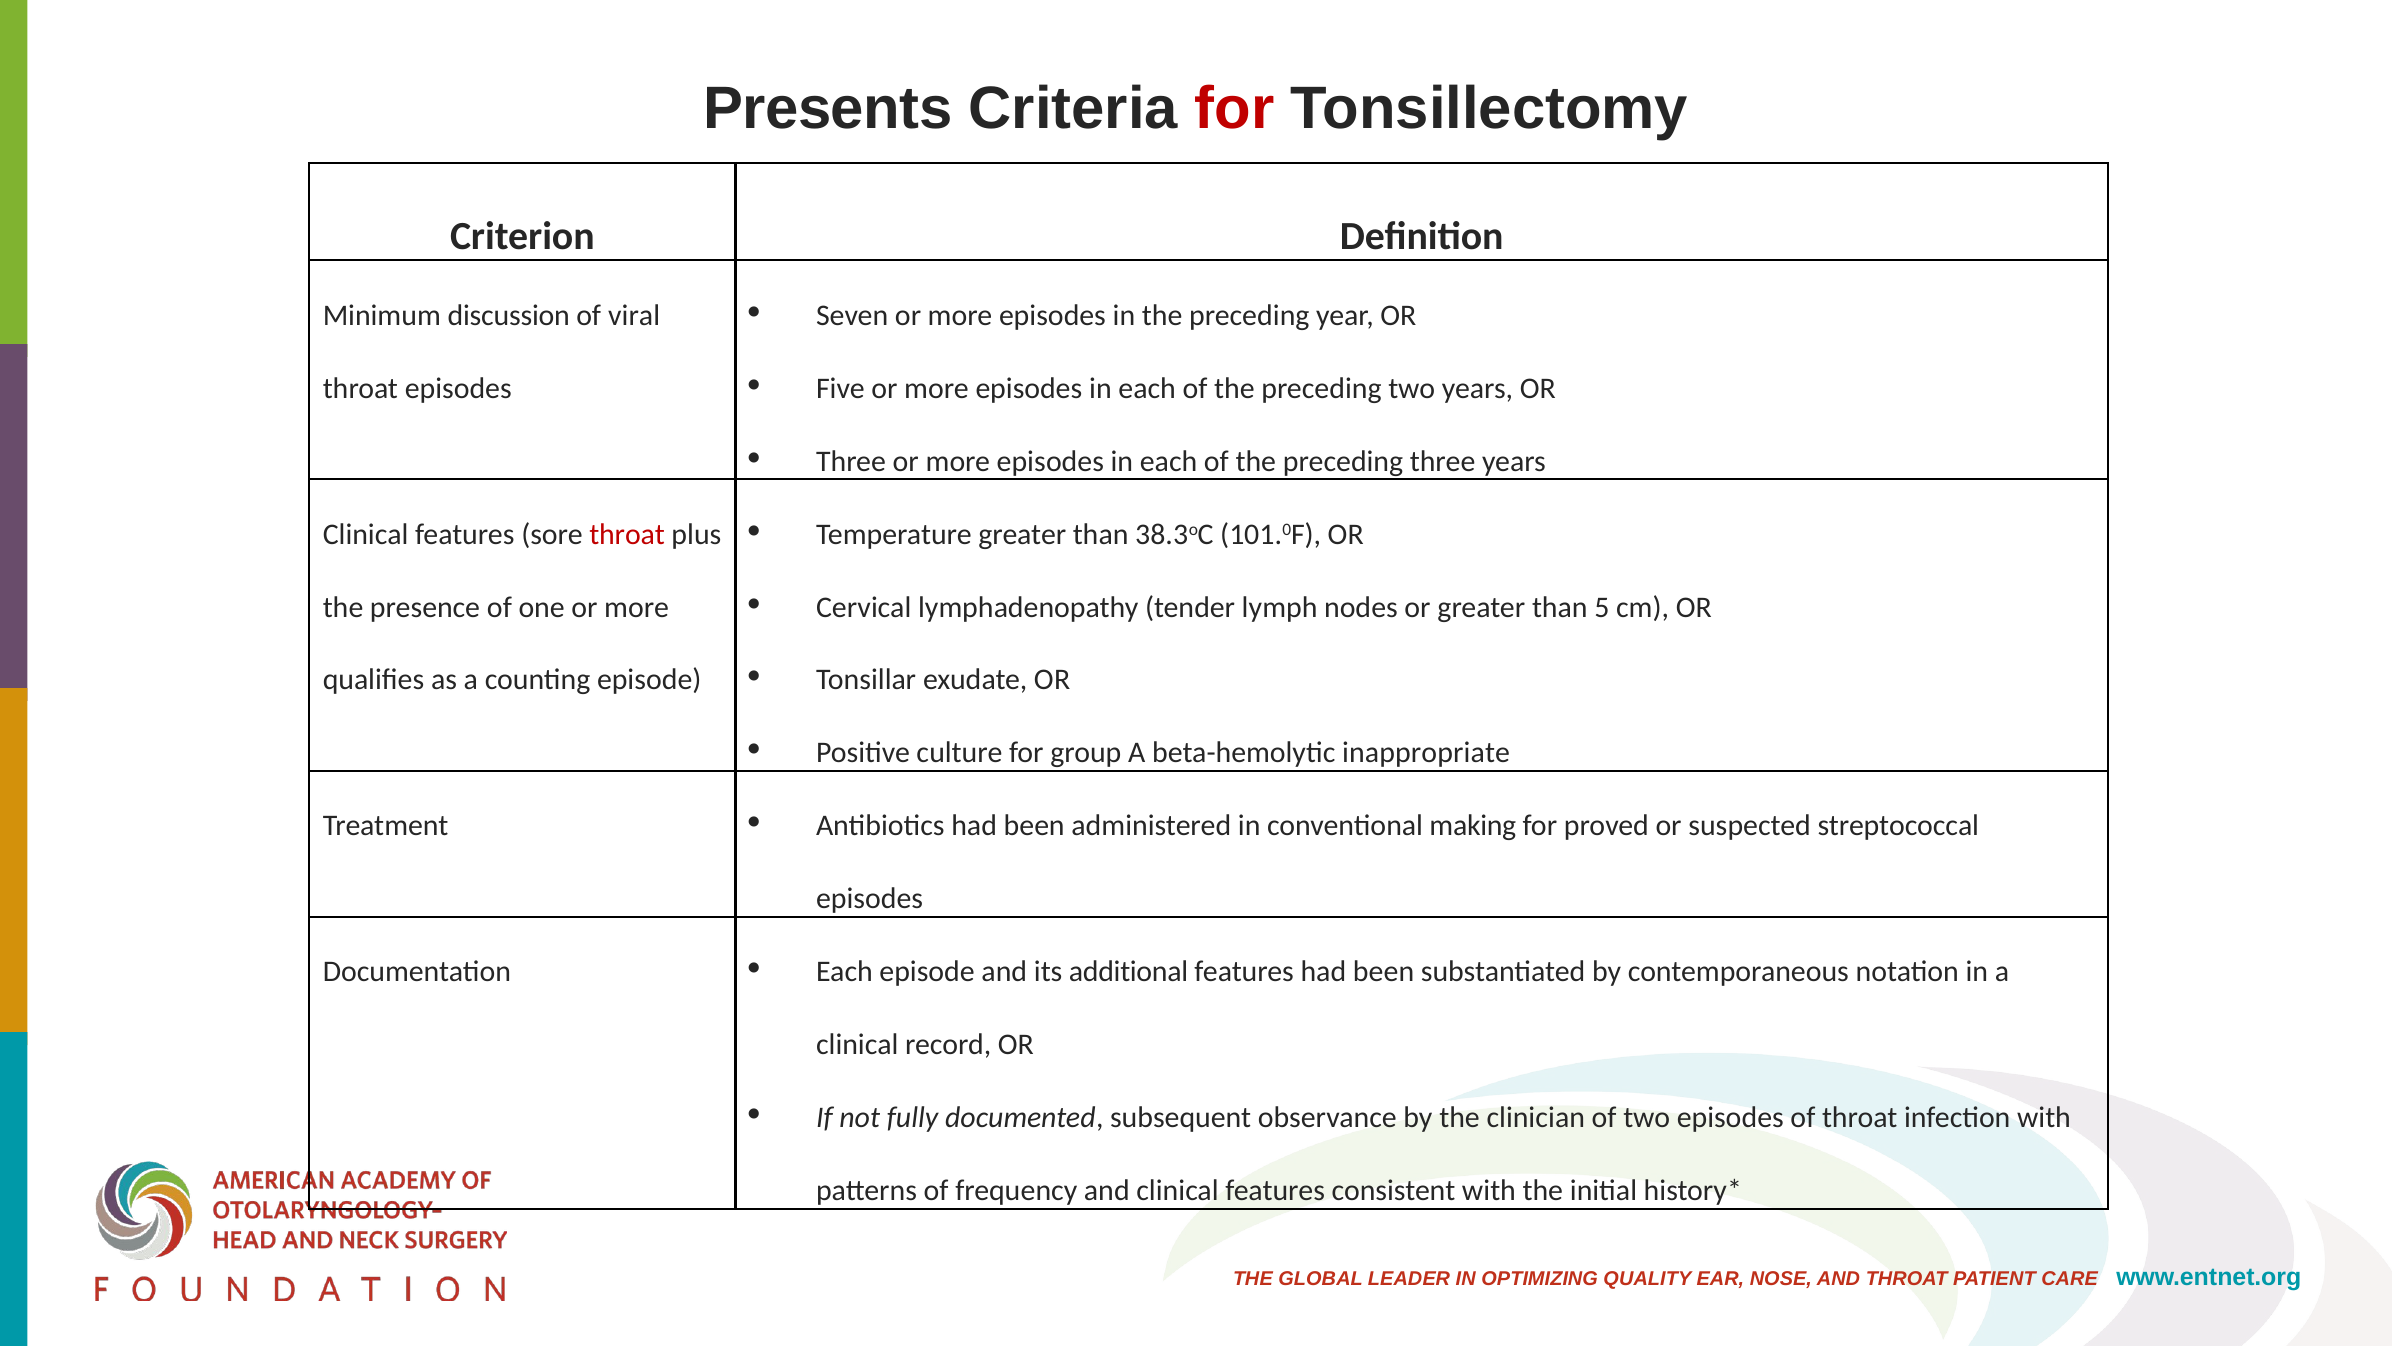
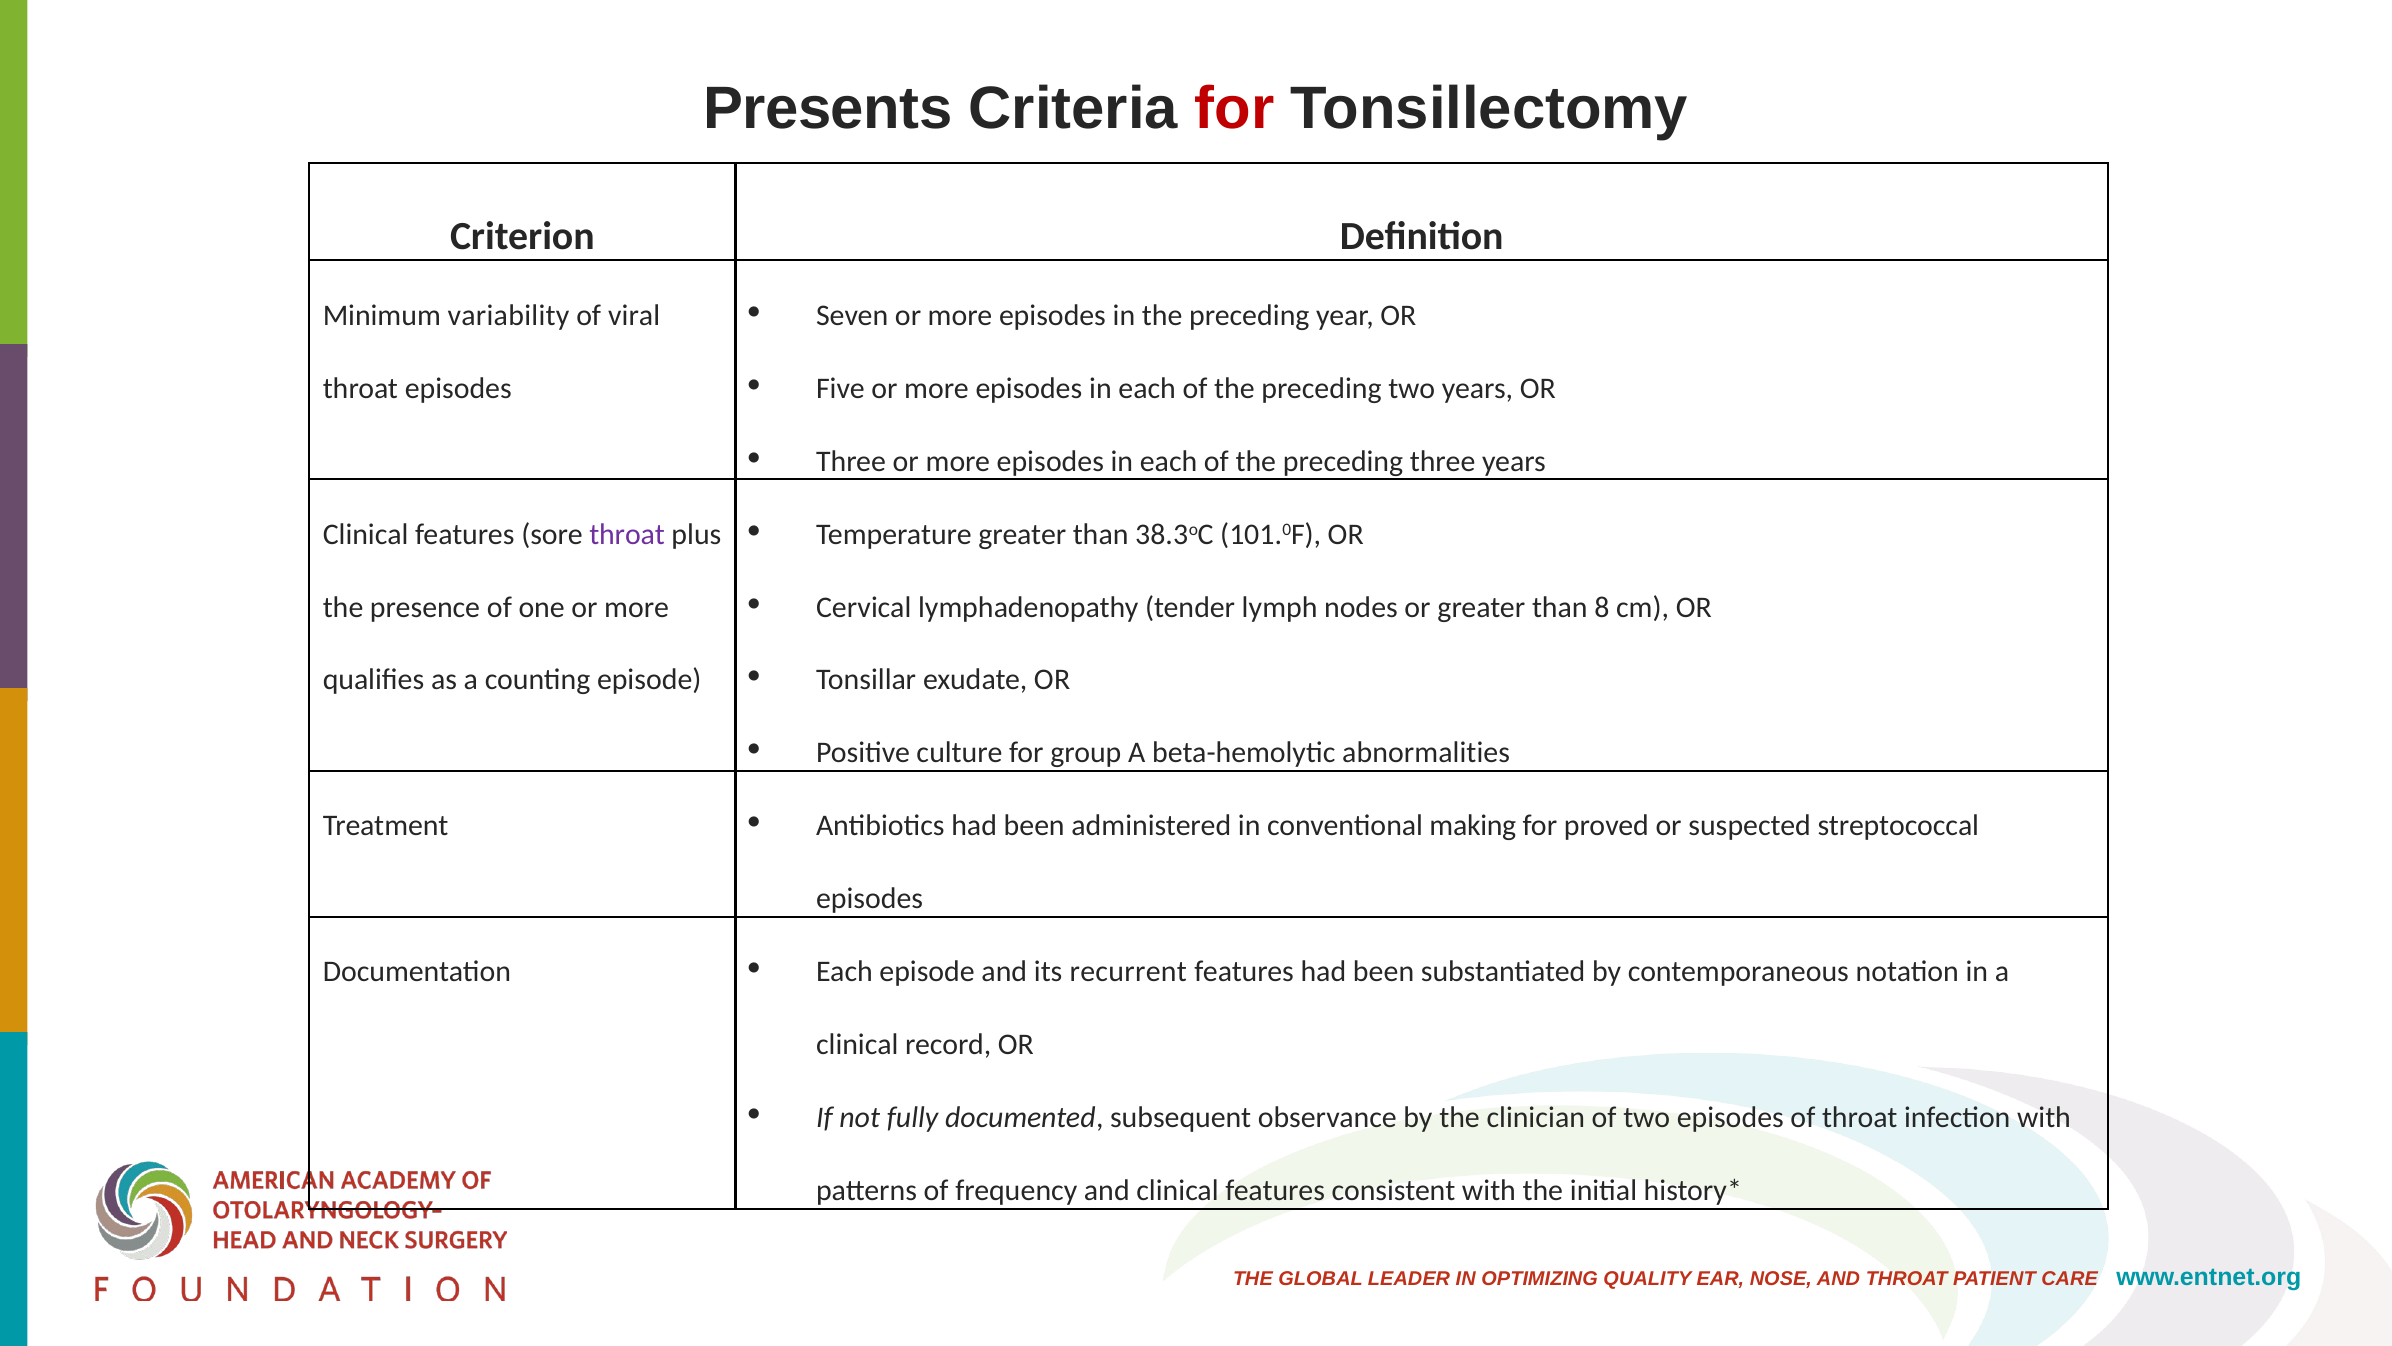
discussion: discussion -> variability (509, 315)
throat colour: red -> purple (627, 534)
5: 5 -> 8 (1602, 607)
inappropriate: inappropriate -> abnormalities (1426, 753)
additional: additional -> recurrent (1128, 972)
